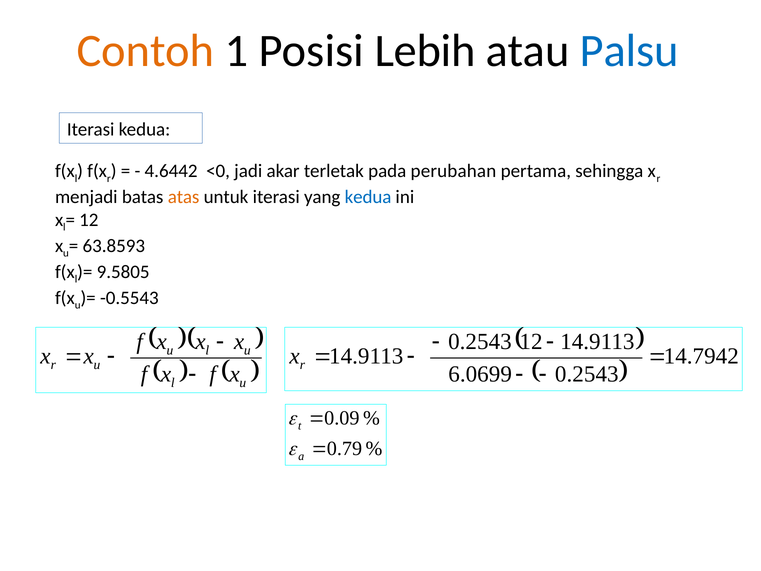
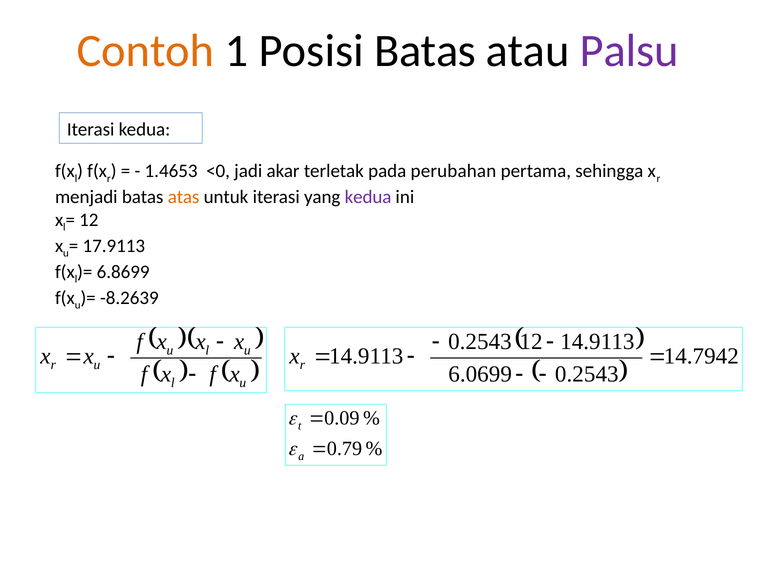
Posisi Lebih: Lebih -> Batas (425, 51)
Palsu colour: blue -> purple (629, 51)
4.6442: 4.6442 -> 1.4653 (171, 171)
kedua colour: blue -> purple (368, 197)
63.8593: 63.8593 -> 17.9113 (114, 246)
9.5805: 9.5805 -> 6.8699 (123, 272)
-0.5543: -0.5543 -> -8.2639 (129, 298)
